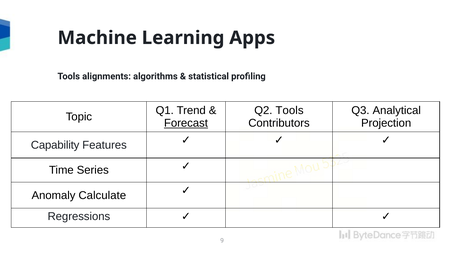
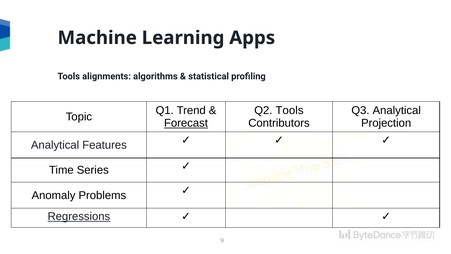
Capability: Capability -> Analytical (55, 145)
Calculate: Calculate -> Problems (102, 195)
Regressions underline: none -> present (79, 216)
